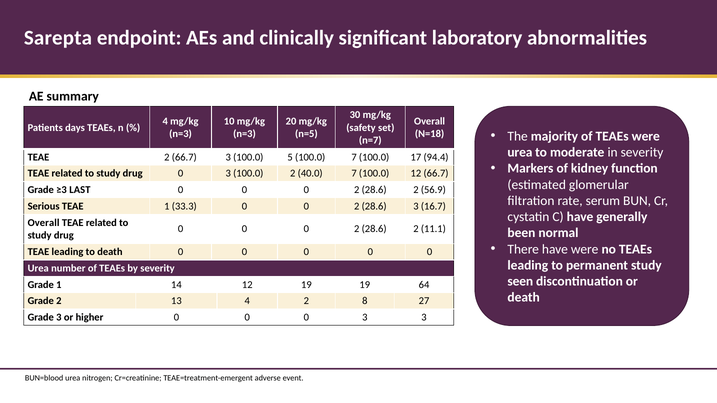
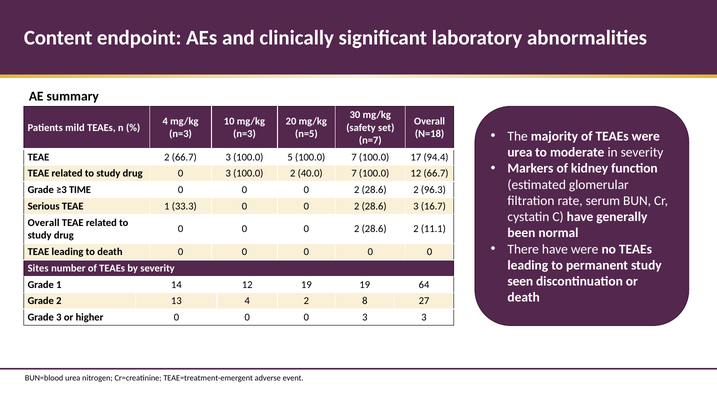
Sarepta: Sarepta -> Content (58, 38)
days: days -> mild (75, 128)
LAST: LAST -> TIME (80, 190)
56.9: 56.9 -> 96.3 (433, 190)
Urea: Urea -> Sites (38, 268)
